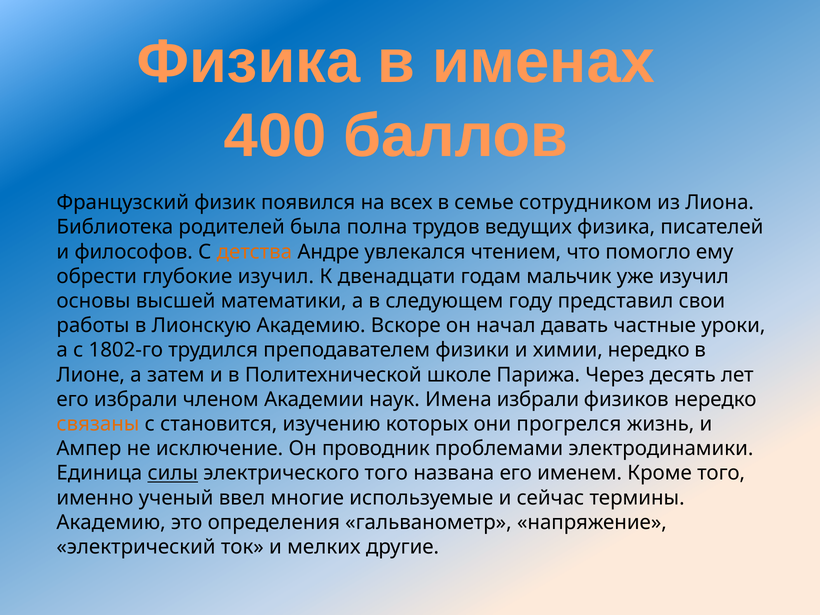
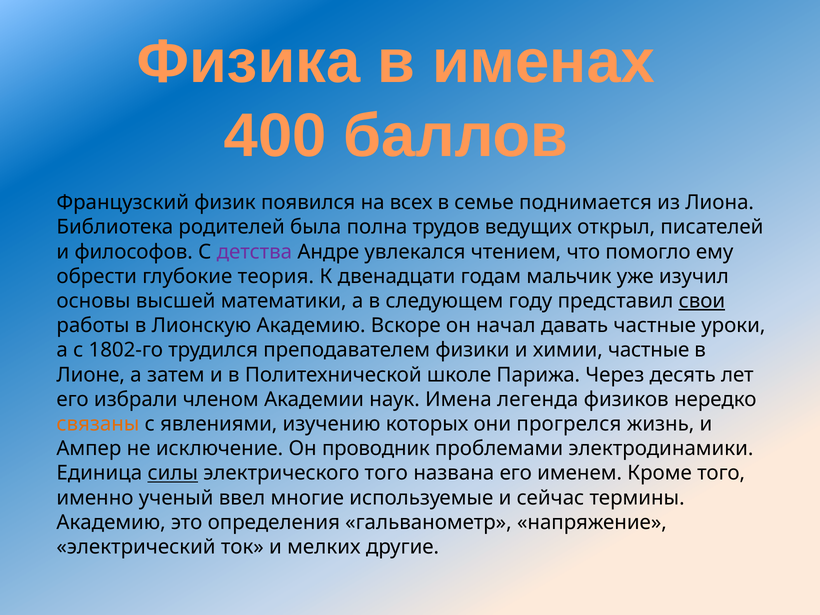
сотрудником: сотрудником -> поднимается (585, 203)
ведущих физика: физика -> открыл (616, 227)
детства colour: orange -> purple (254, 252)
глубокие изучил: изучил -> теория (276, 276)
свои underline: none -> present (702, 301)
химии нередко: нередко -> частные (649, 350)
Имена избрали: избрали -> легенда (538, 399)
становится: становится -> явлениями (219, 424)
